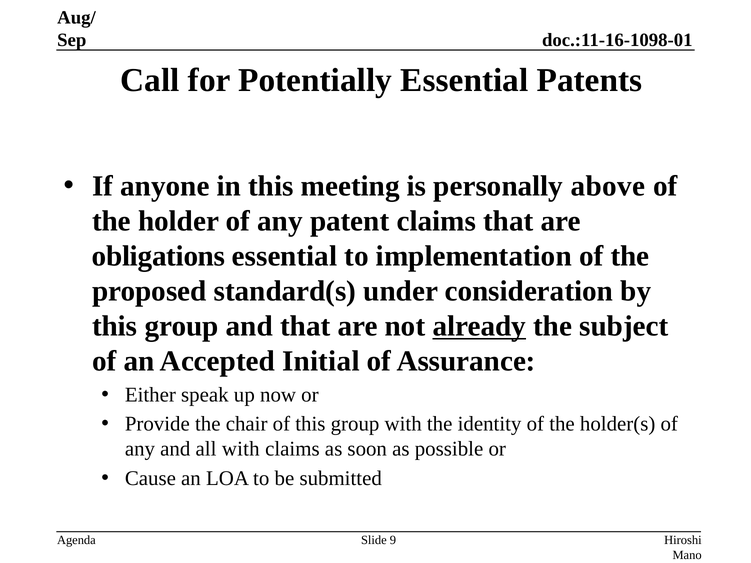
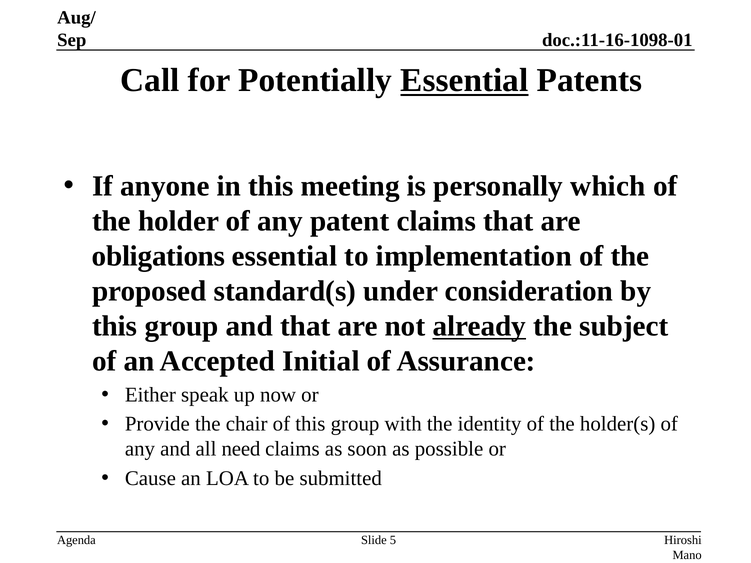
Essential underline: none -> present (464, 81)
above: above -> which (608, 186)
all with: with -> need (241, 449)
9: 9 -> 5 (393, 540)
